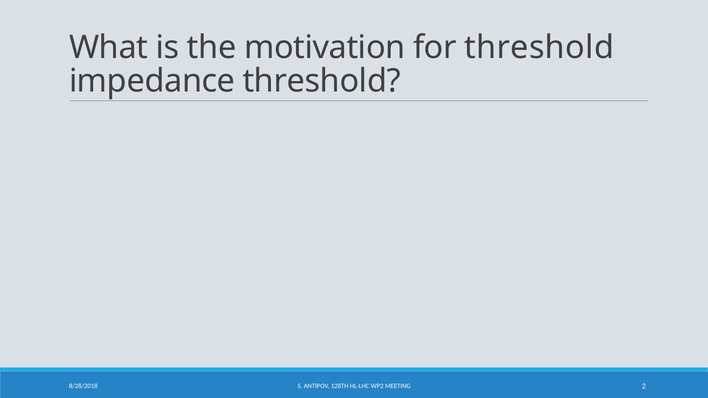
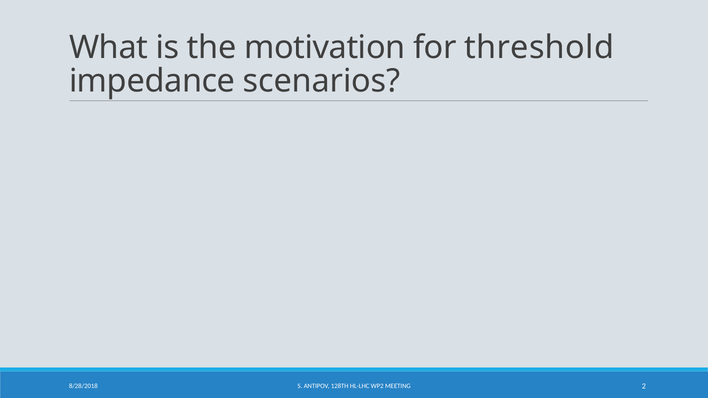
impedance threshold: threshold -> scenarios (322, 81)
